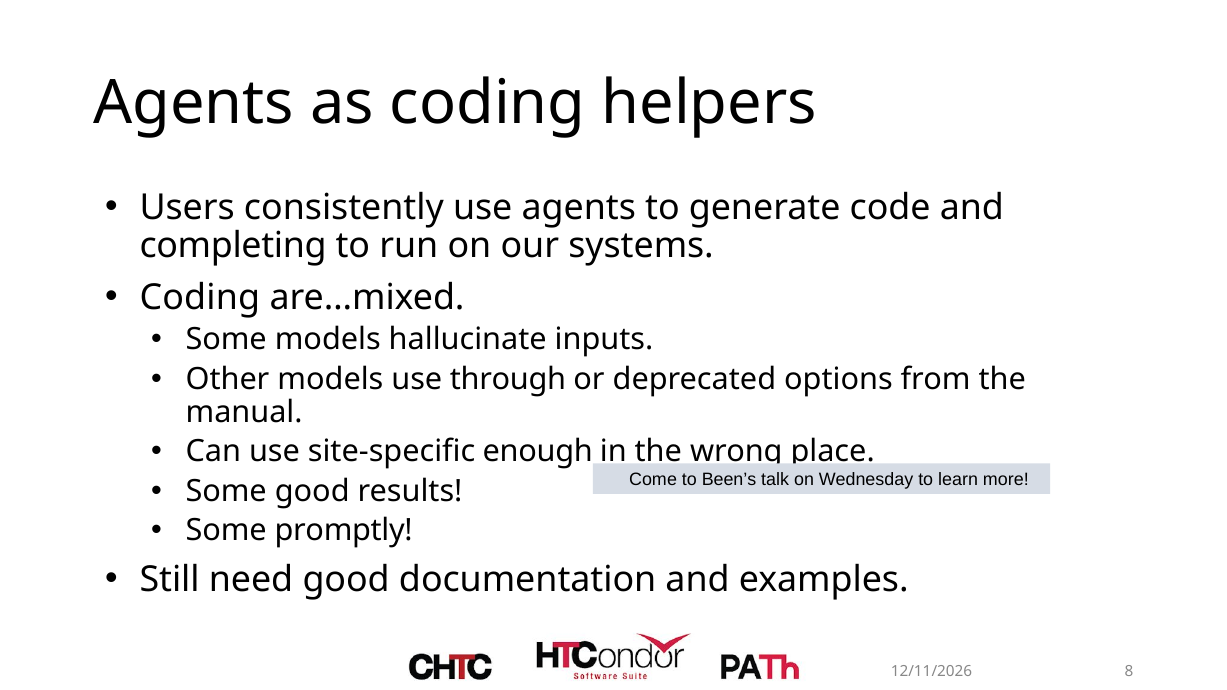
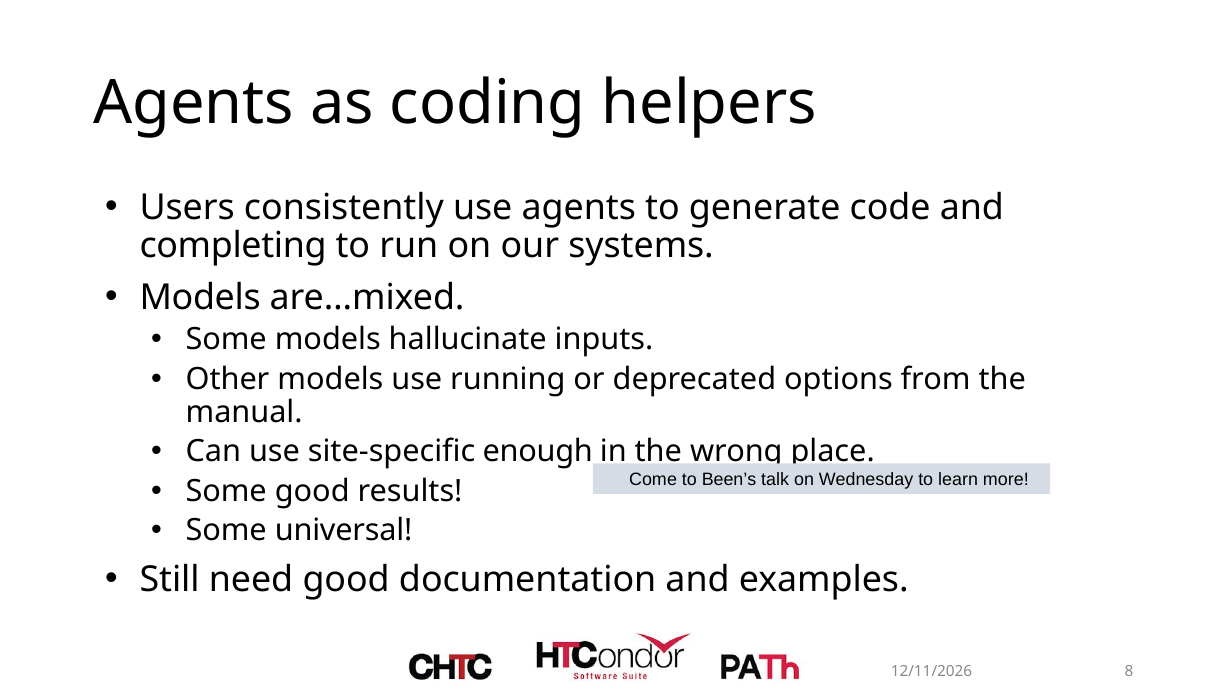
Coding: Coding -> Models (200, 298)
through: through -> running (508, 379)
promptly: promptly -> universal (344, 531)
